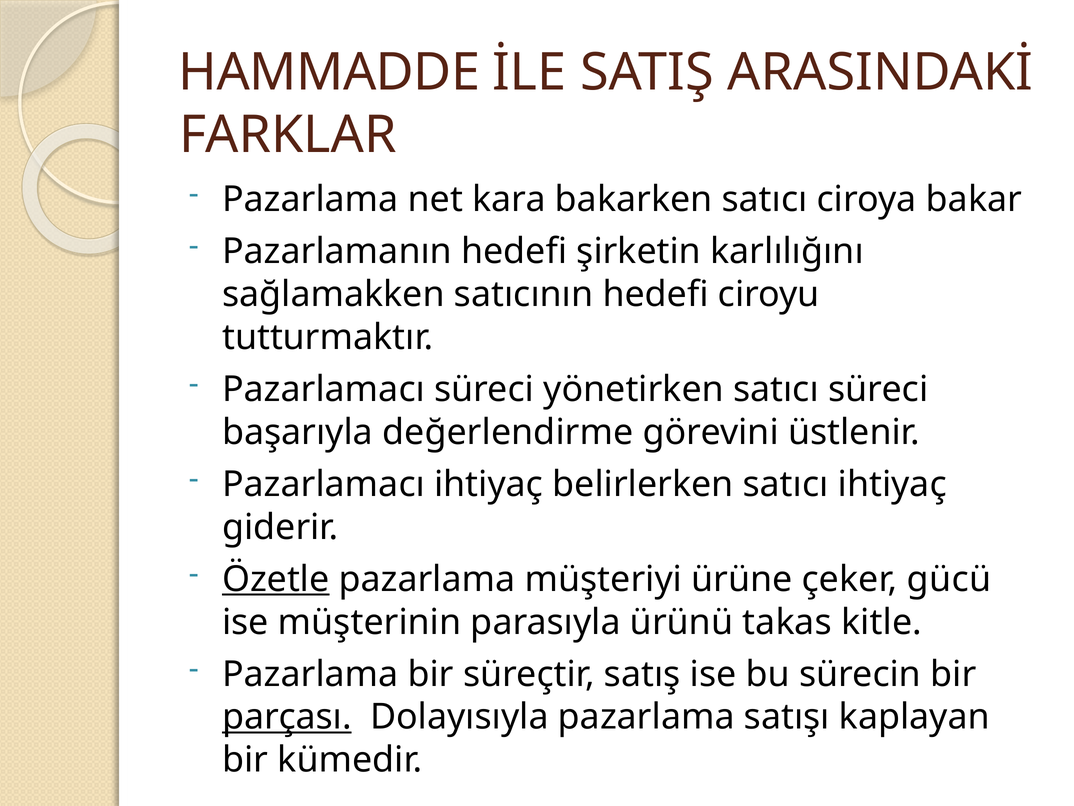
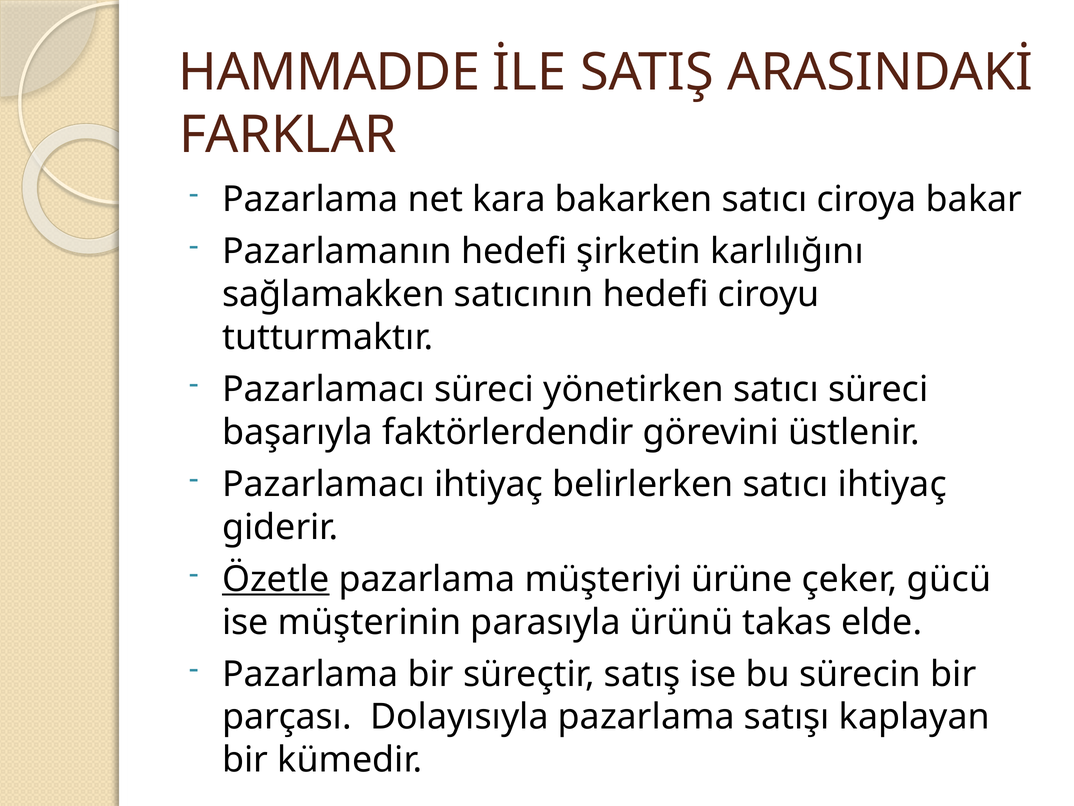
değerlendirme: değerlendirme -> faktörlerdendir (508, 432)
kitle: kitle -> elde (882, 622)
parçası underline: present -> none (287, 717)
